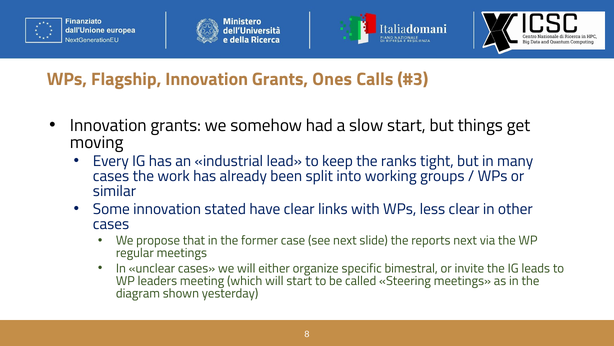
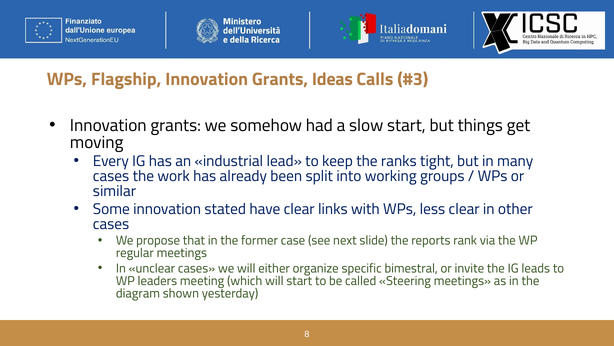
Ones: Ones -> Ideas (332, 79)
reports next: next -> rank (465, 240)
